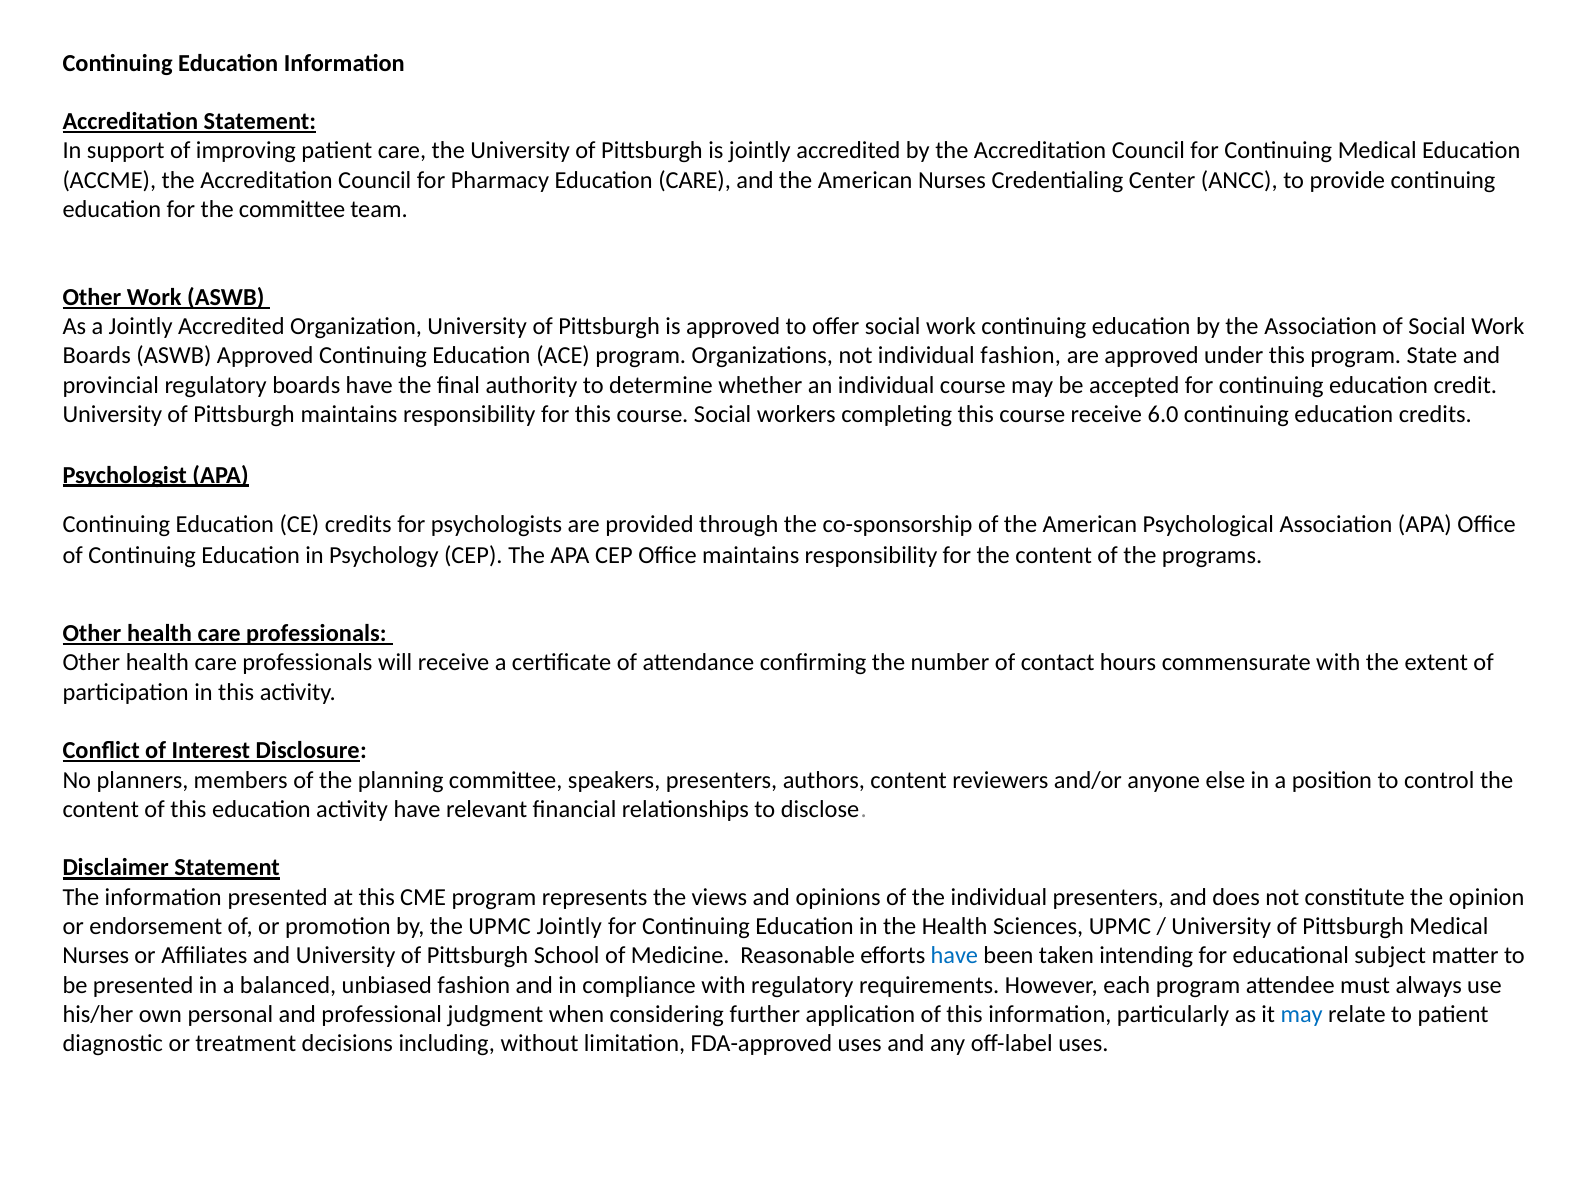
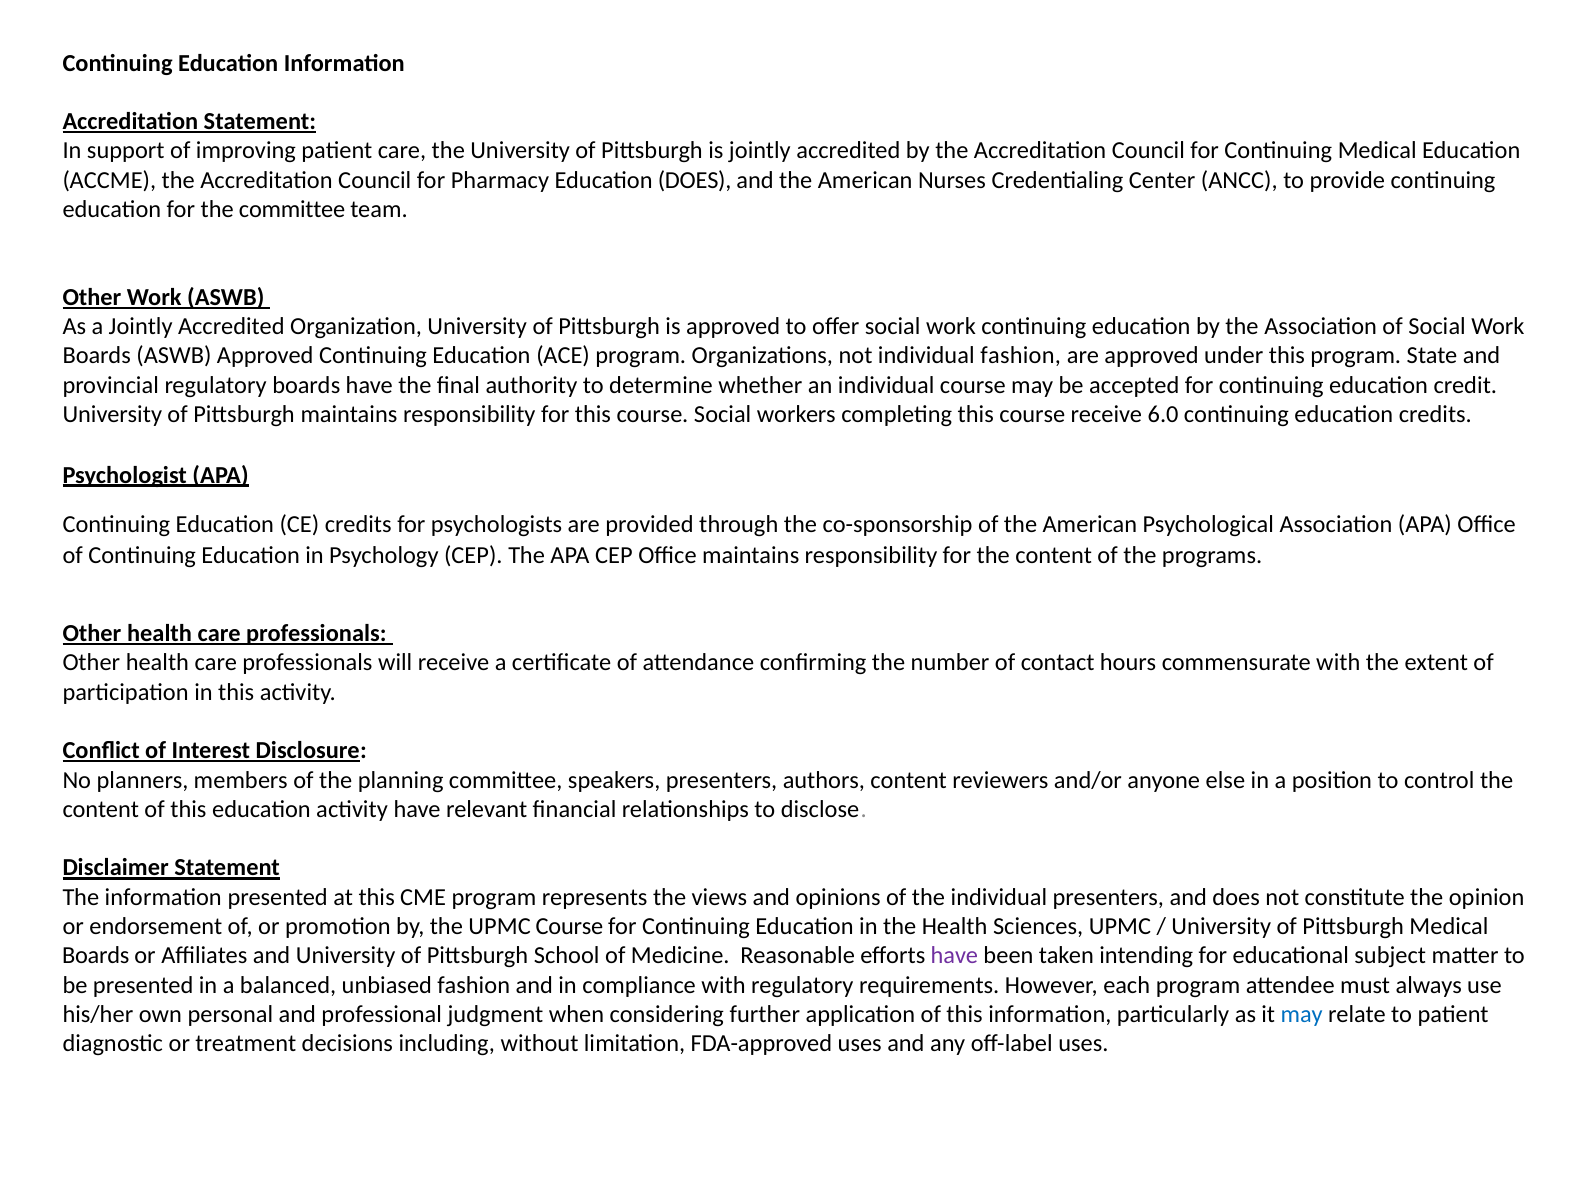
Education CARE: CARE -> DOES (695, 180)
UPMC Jointly: Jointly -> Course (569, 926)
Nurses: Nurses -> Boards (96, 956)
have colour: blue -> purple (954, 956)
